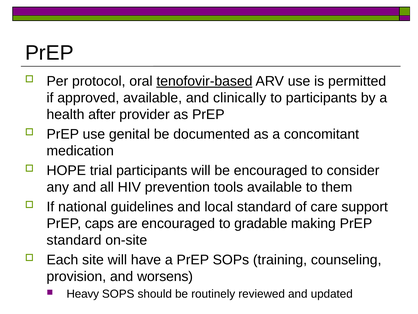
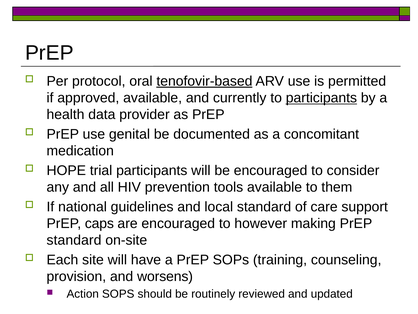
clinically: clinically -> currently (240, 98)
participants underline: none -> present (321, 98)
after: after -> data (102, 115)
gradable: gradable -> however (261, 223)
Heavy: Heavy -> Action (83, 294)
